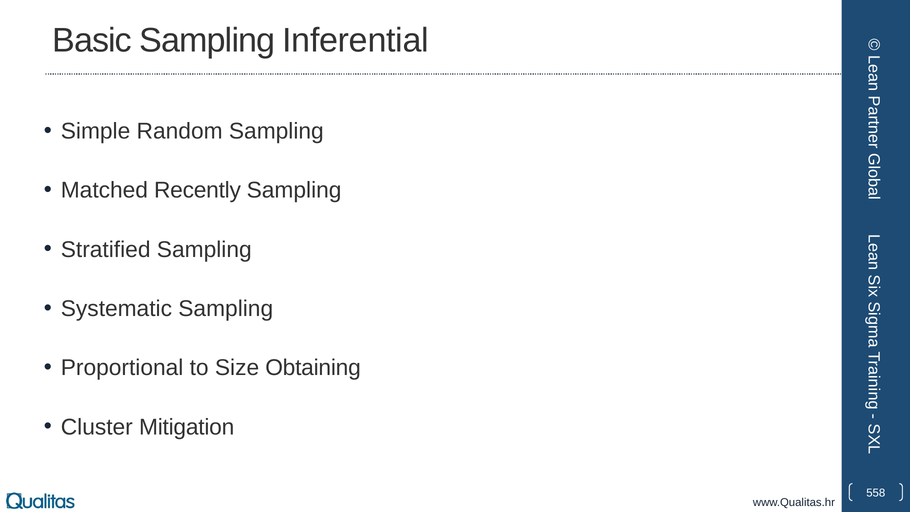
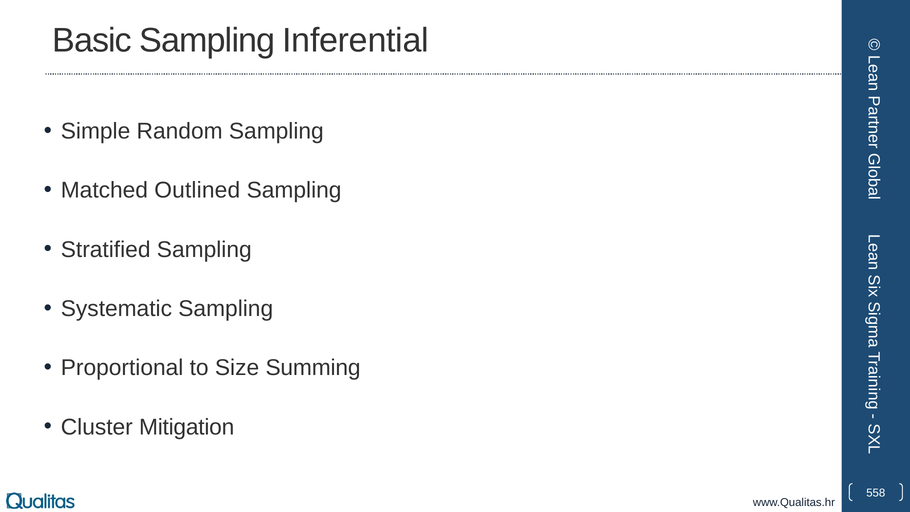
Recently: Recently -> Outlined (197, 190)
Obtaining: Obtaining -> Summing (313, 368)
